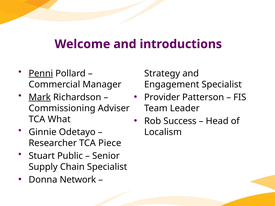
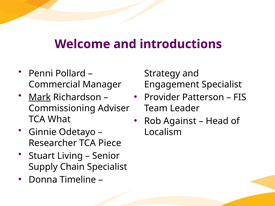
Penni underline: present -> none (41, 74)
Success: Success -> Against (180, 121)
Public: Public -> Living (70, 156)
Network: Network -> Timeline (78, 180)
